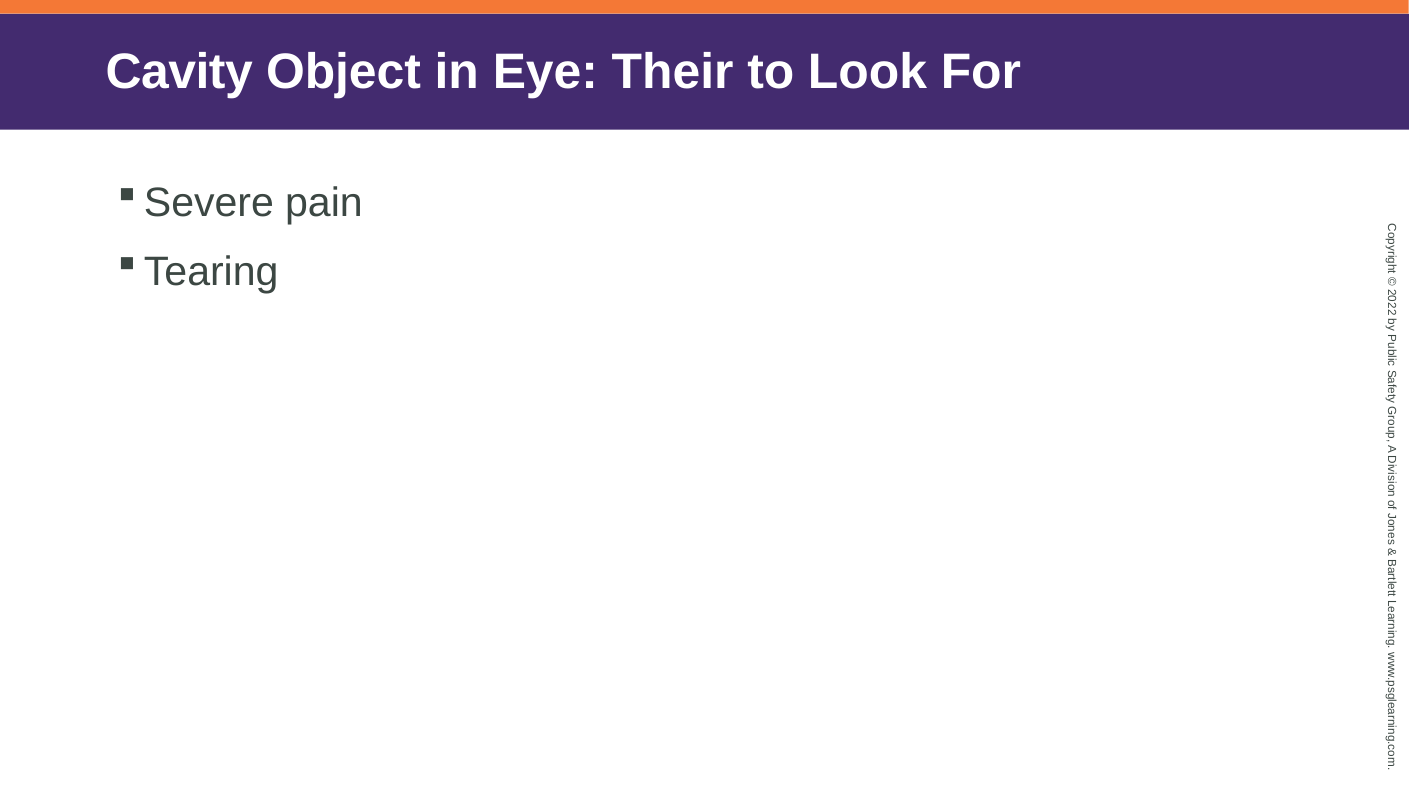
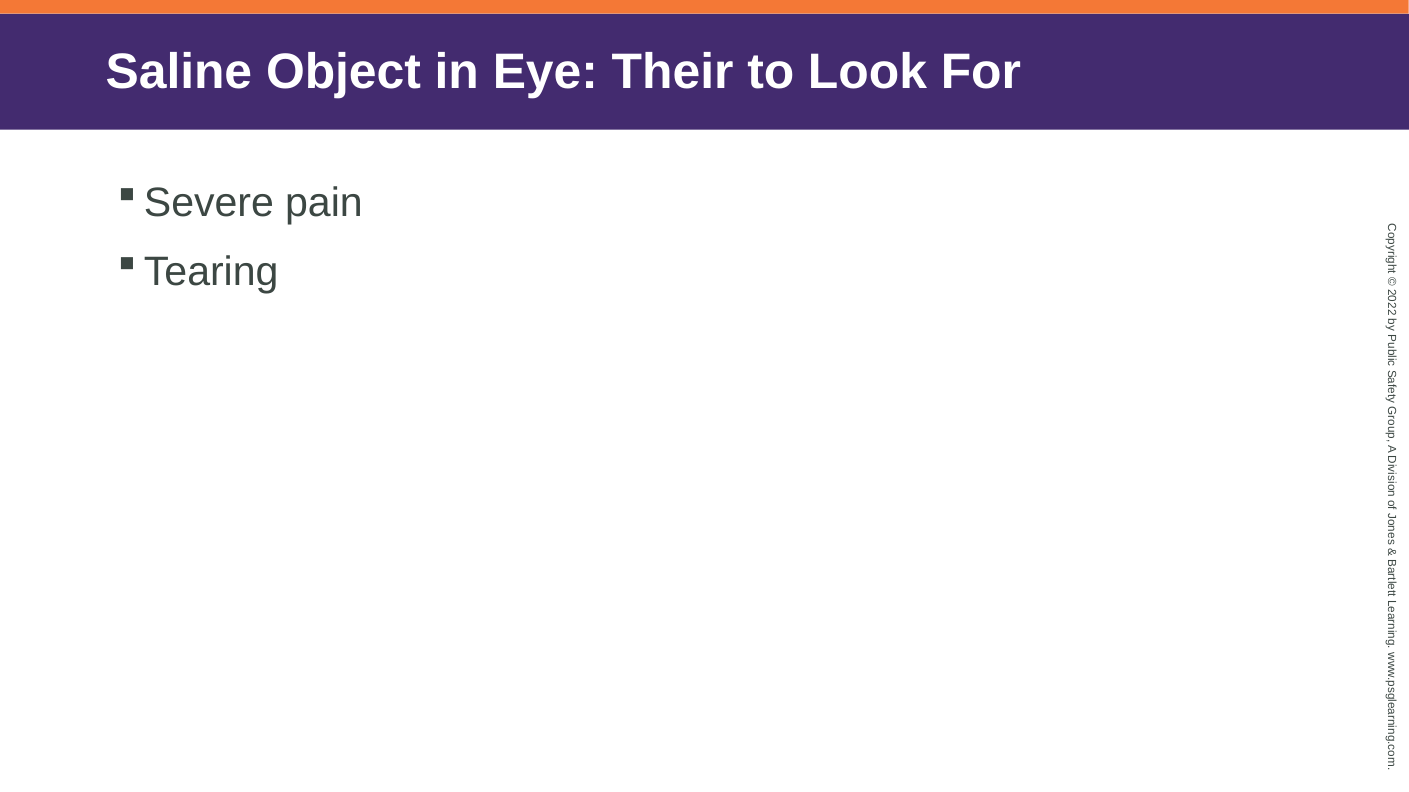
Cavity: Cavity -> Saline (179, 72)
